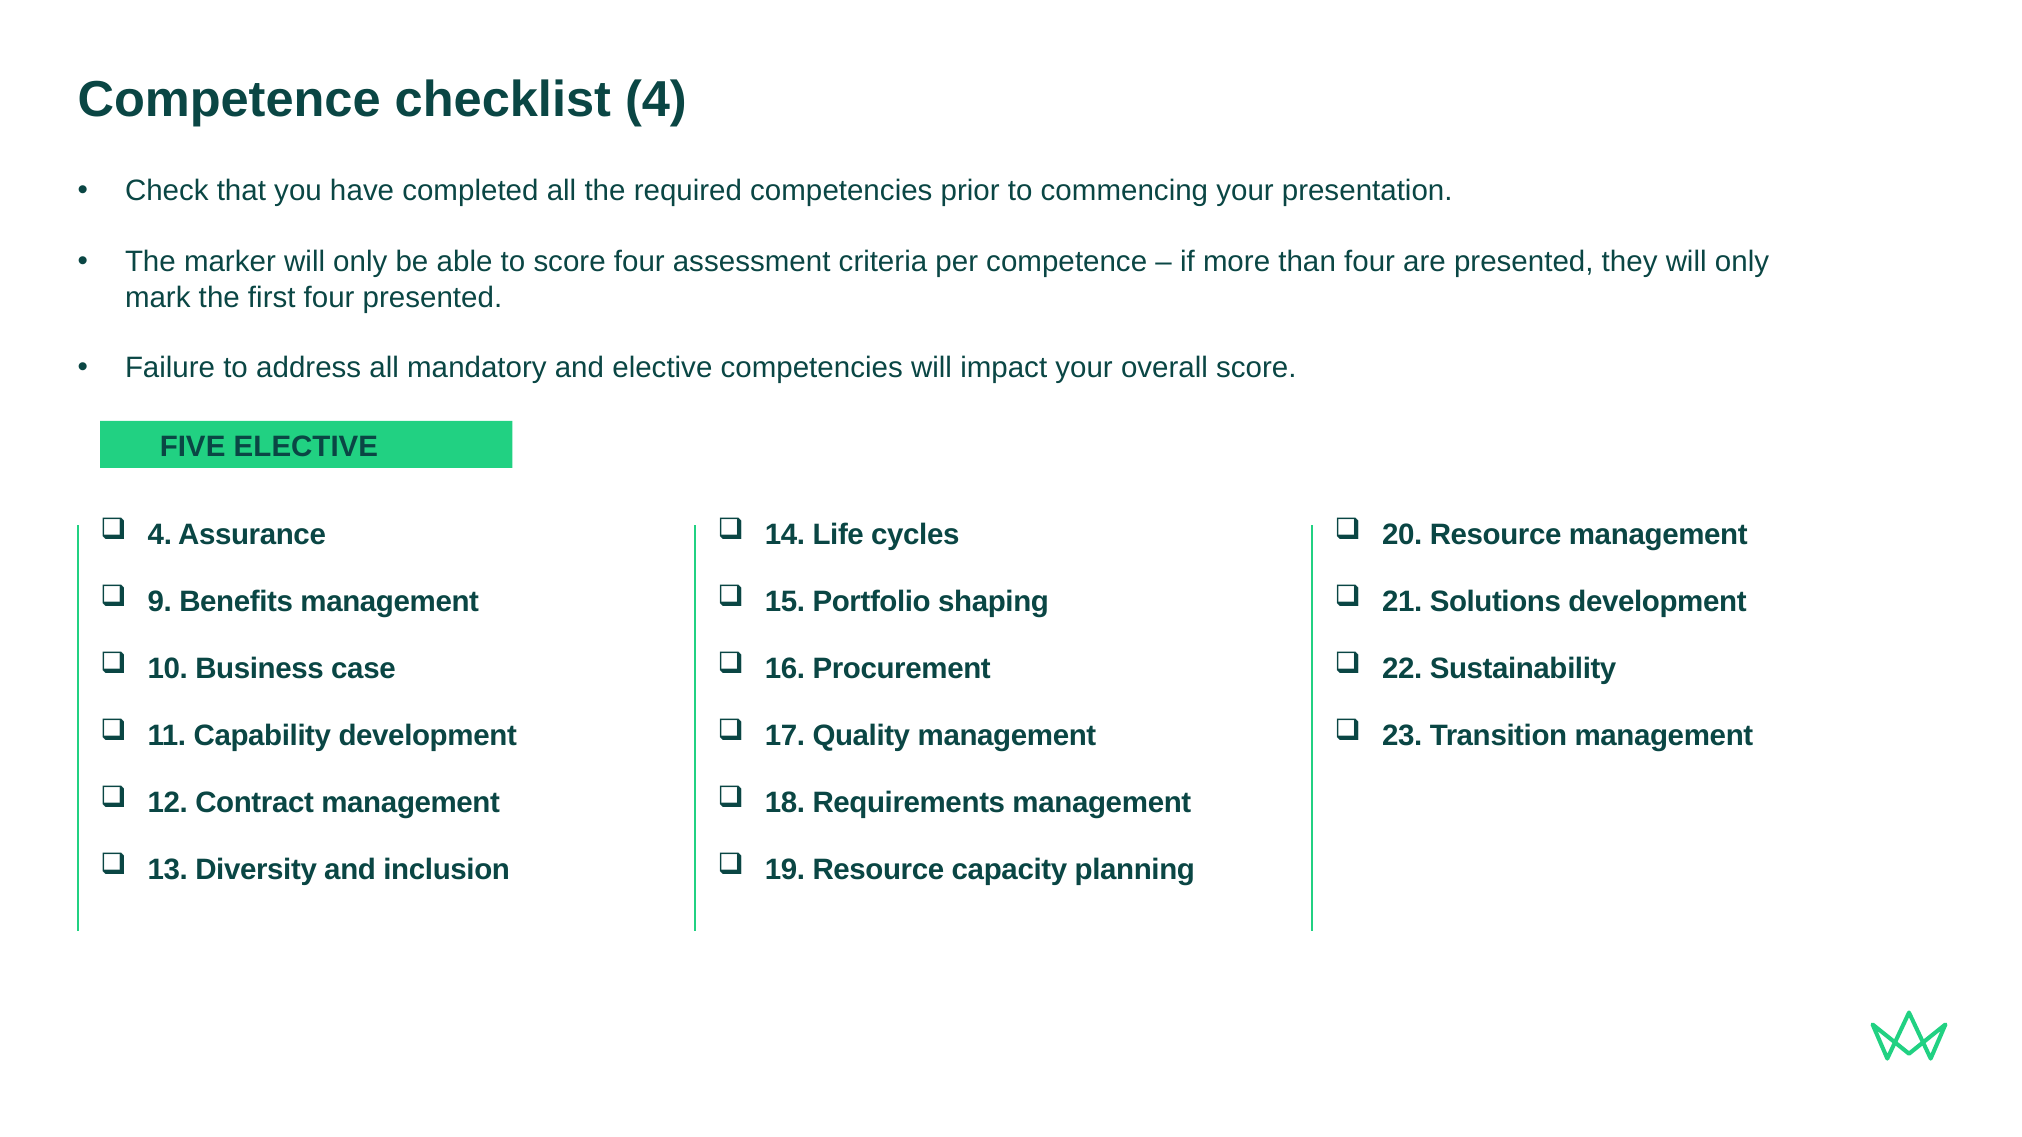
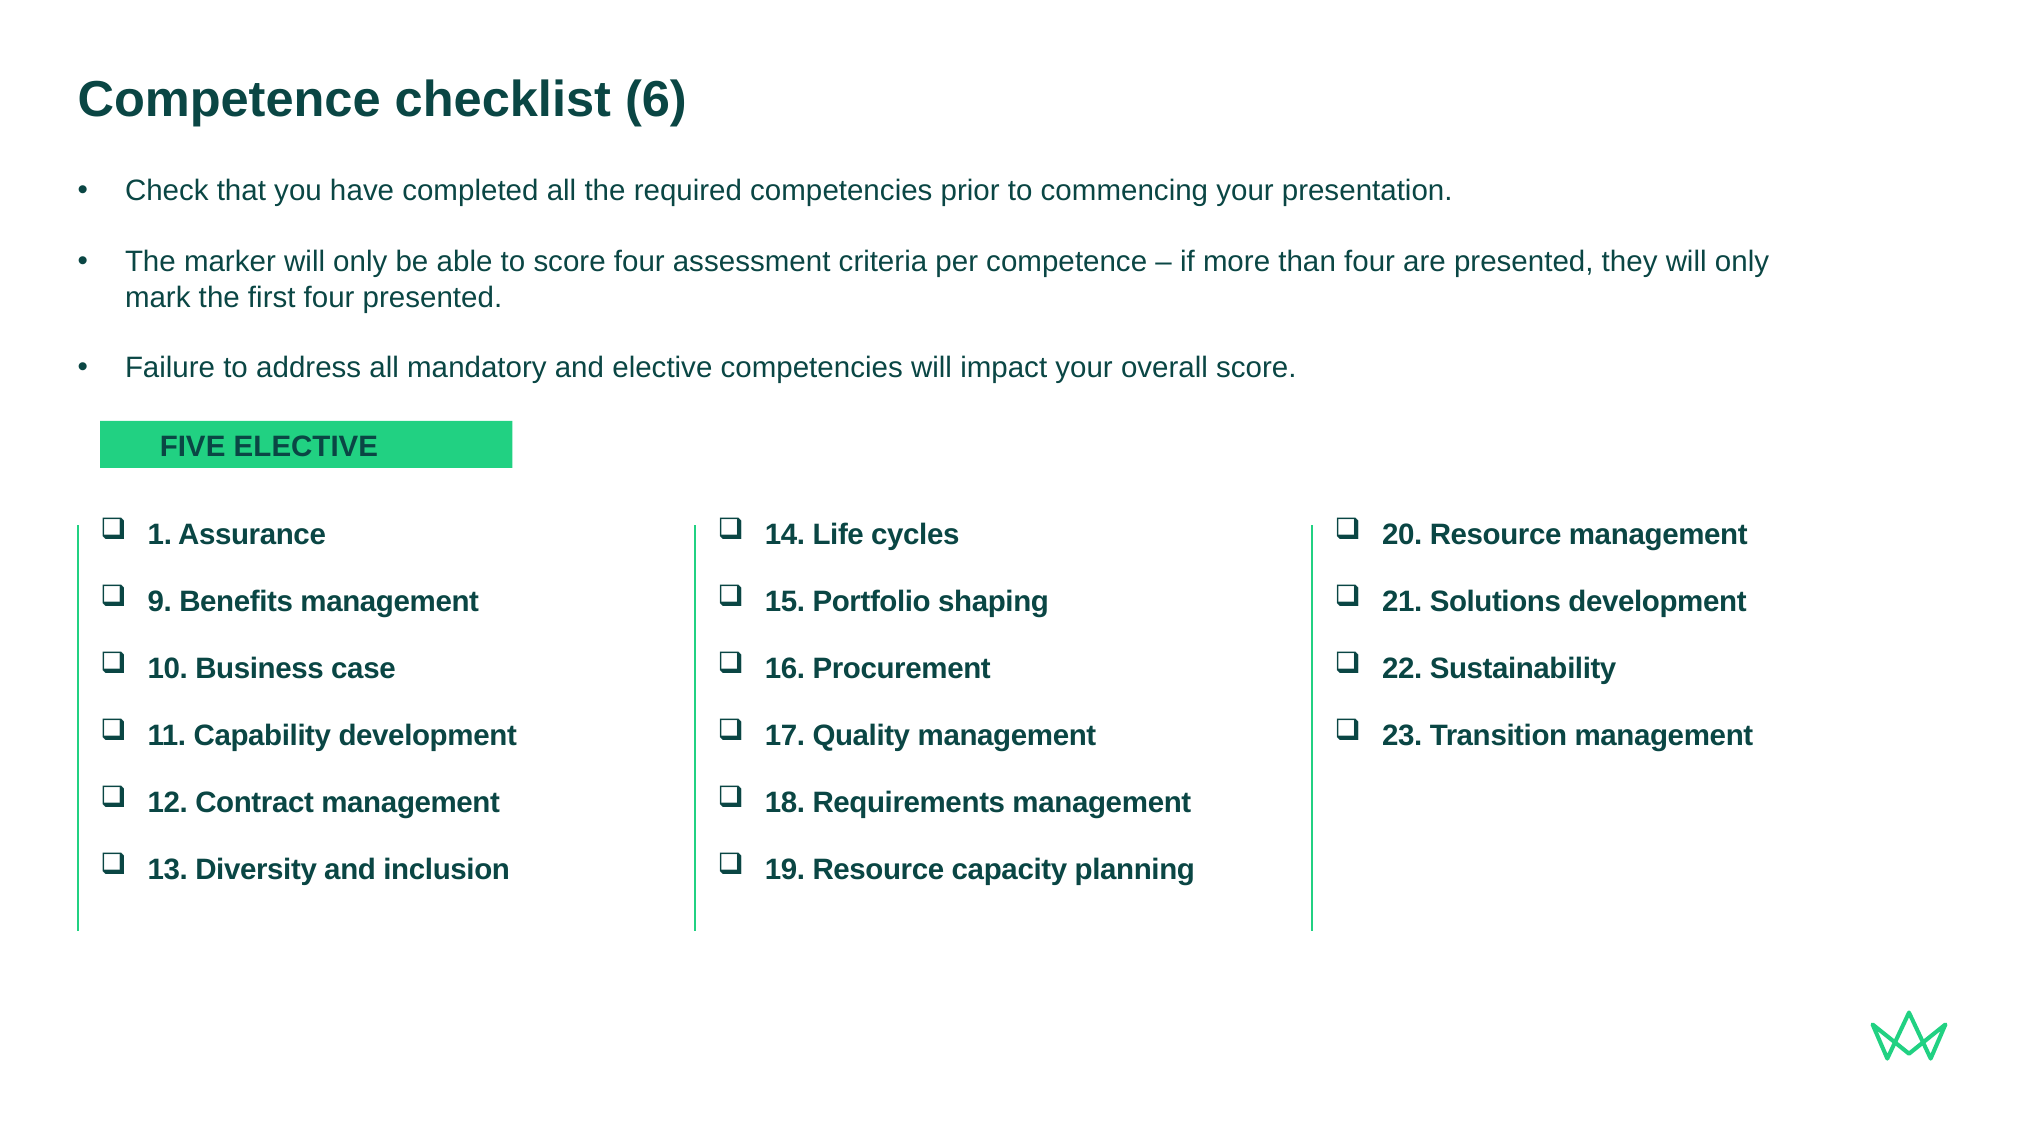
checklist 4: 4 -> 6 (656, 100)
4: 4 -> 1 (160, 535)
